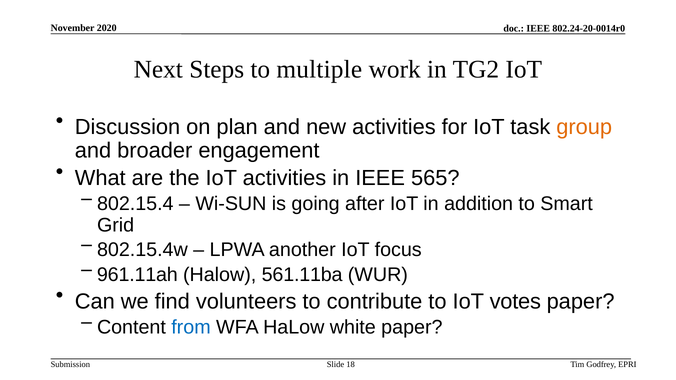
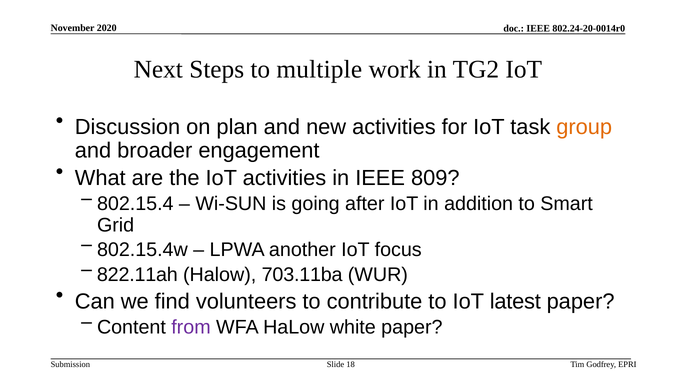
565: 565 -> 809 (435, 178)
961.11ah: 961.11ah -> 822.11ah (137, 275)
561.11ba: 561.11ba -> 703.11ba (302, 275)
votes: votes -> latest (515, 302)
from colour: blue -> purple (191, 327)
